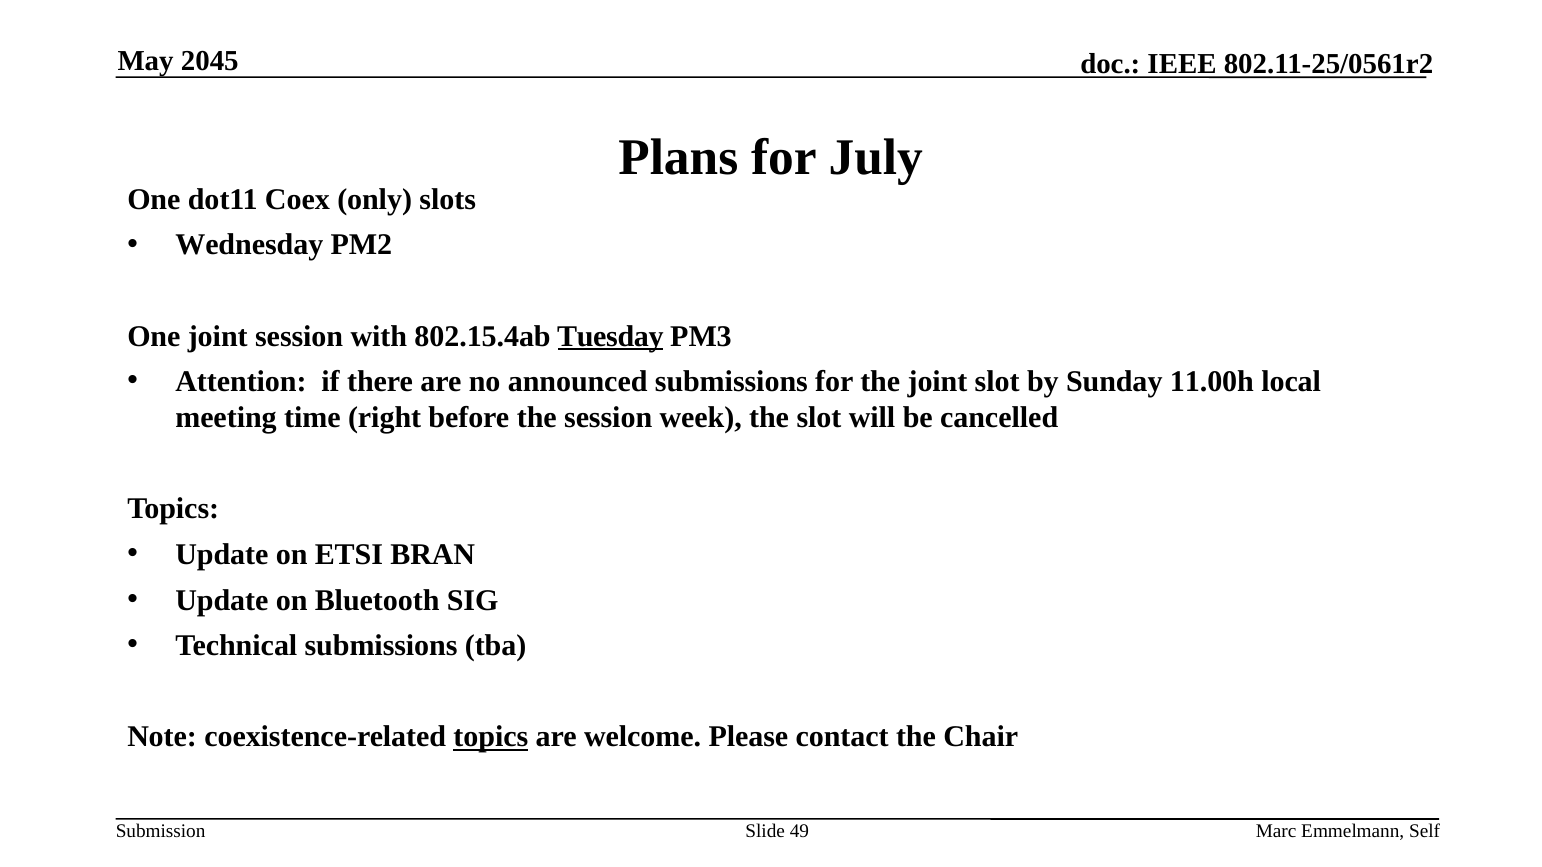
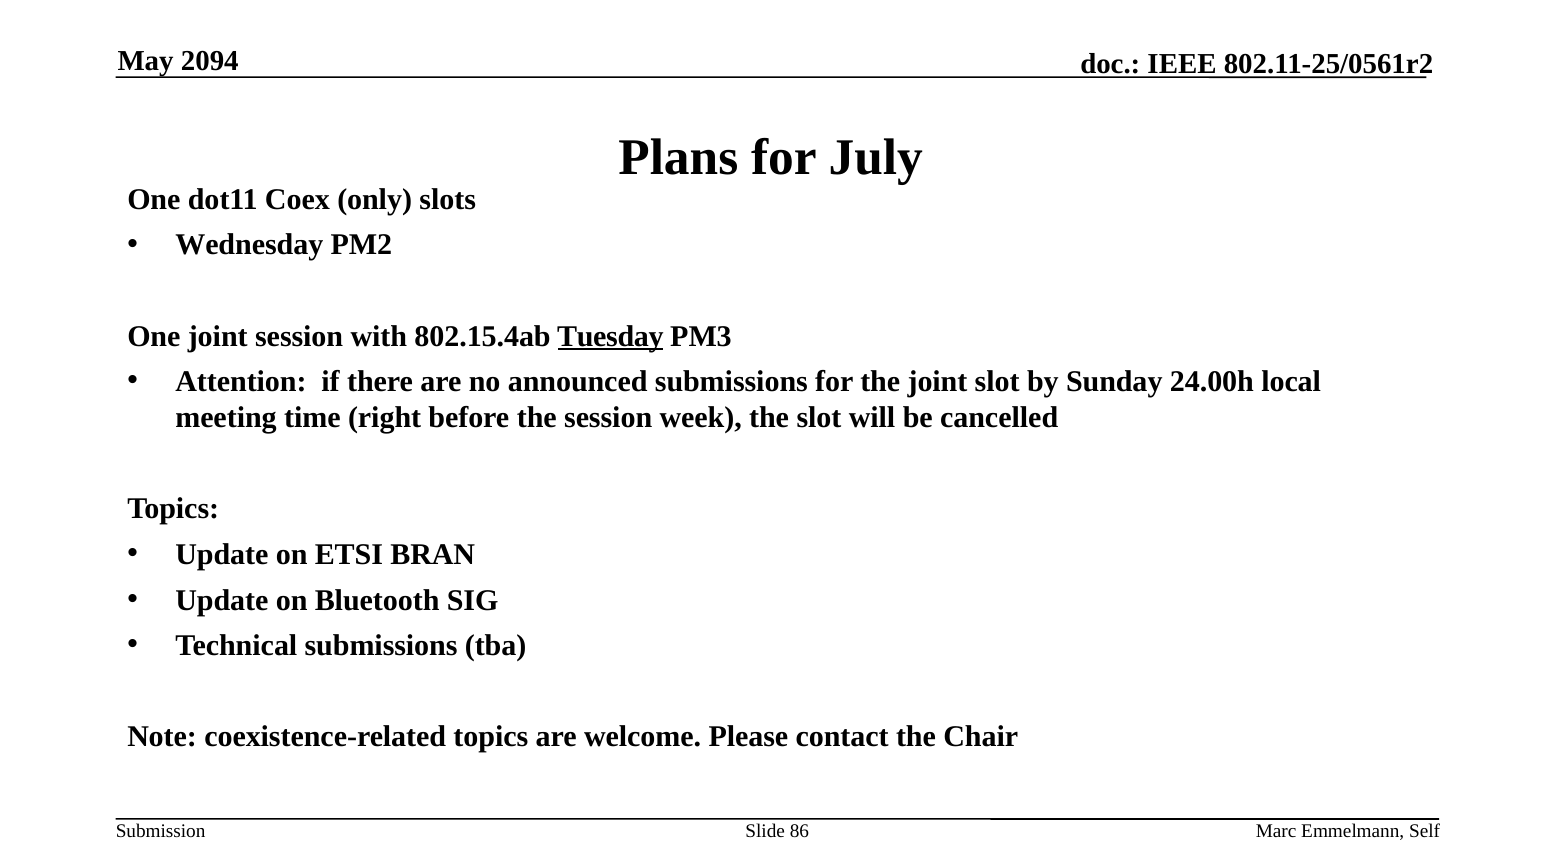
2045: 2045 -> 2094 (210, 61)
11.00h: 11.00h -> 24.00h (1212, 382)
topics underline: present -> none (491, 737)
49: 49 -> 86 (799, 832)
